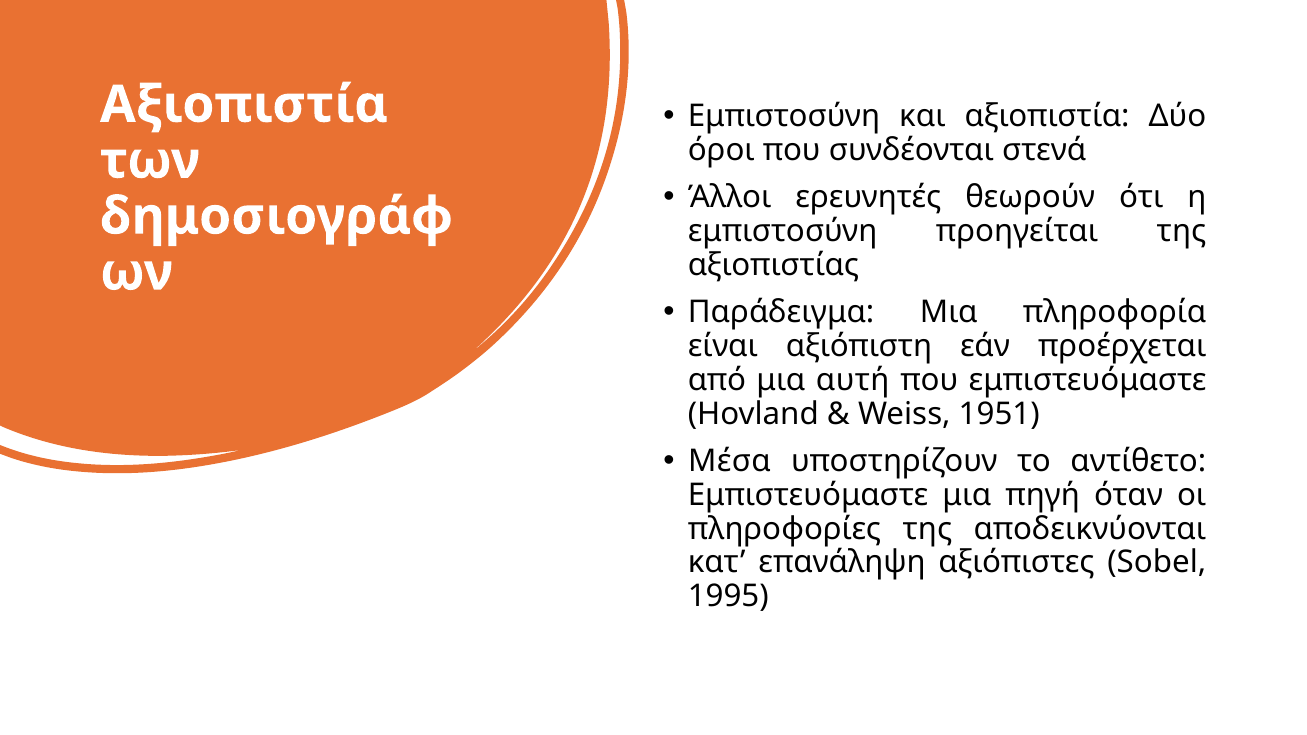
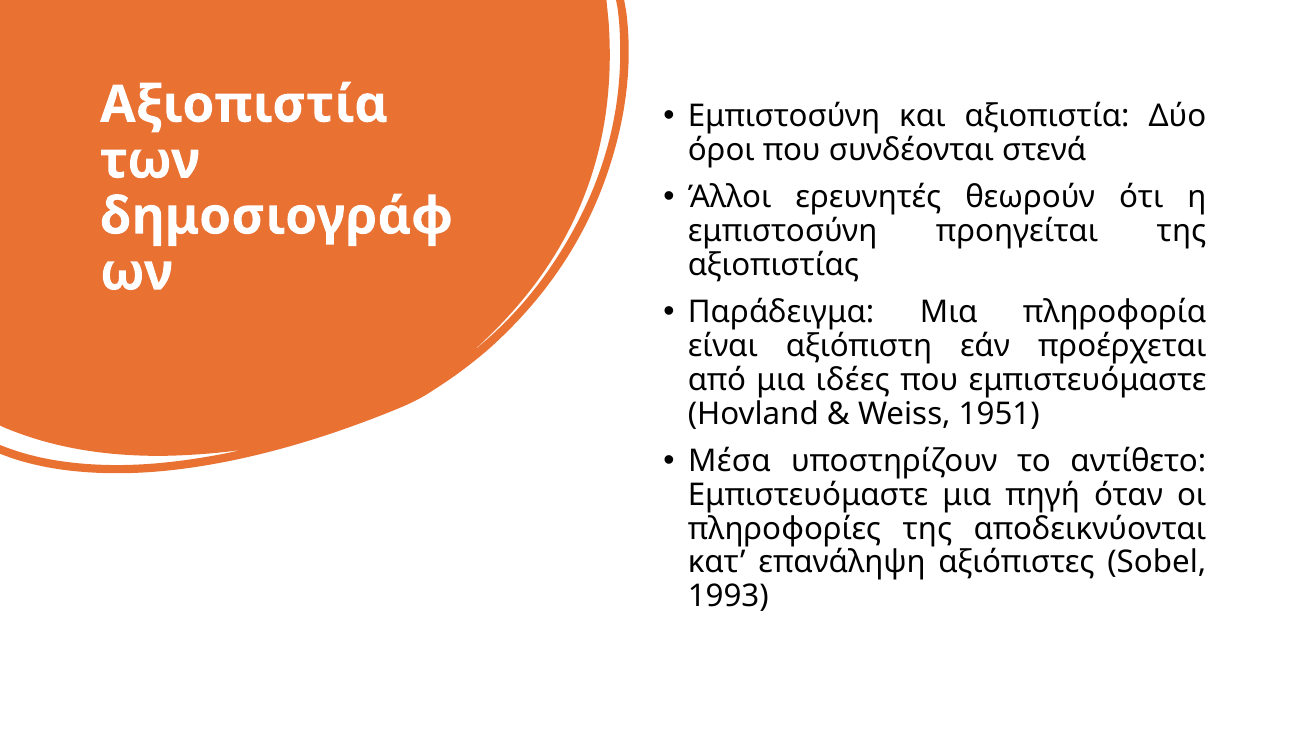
αυτή: αυτή -> ιδέες (853, 380)
1995: 1995 -> 1993 (728, 597)
